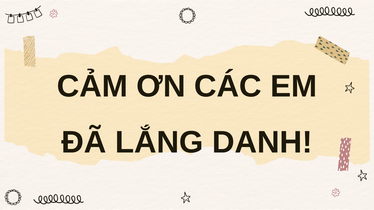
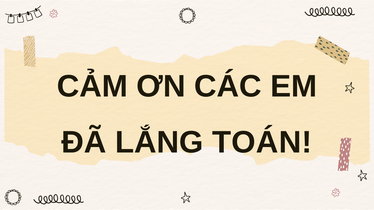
DANH: DANH -> TOÁN (262, 143)
